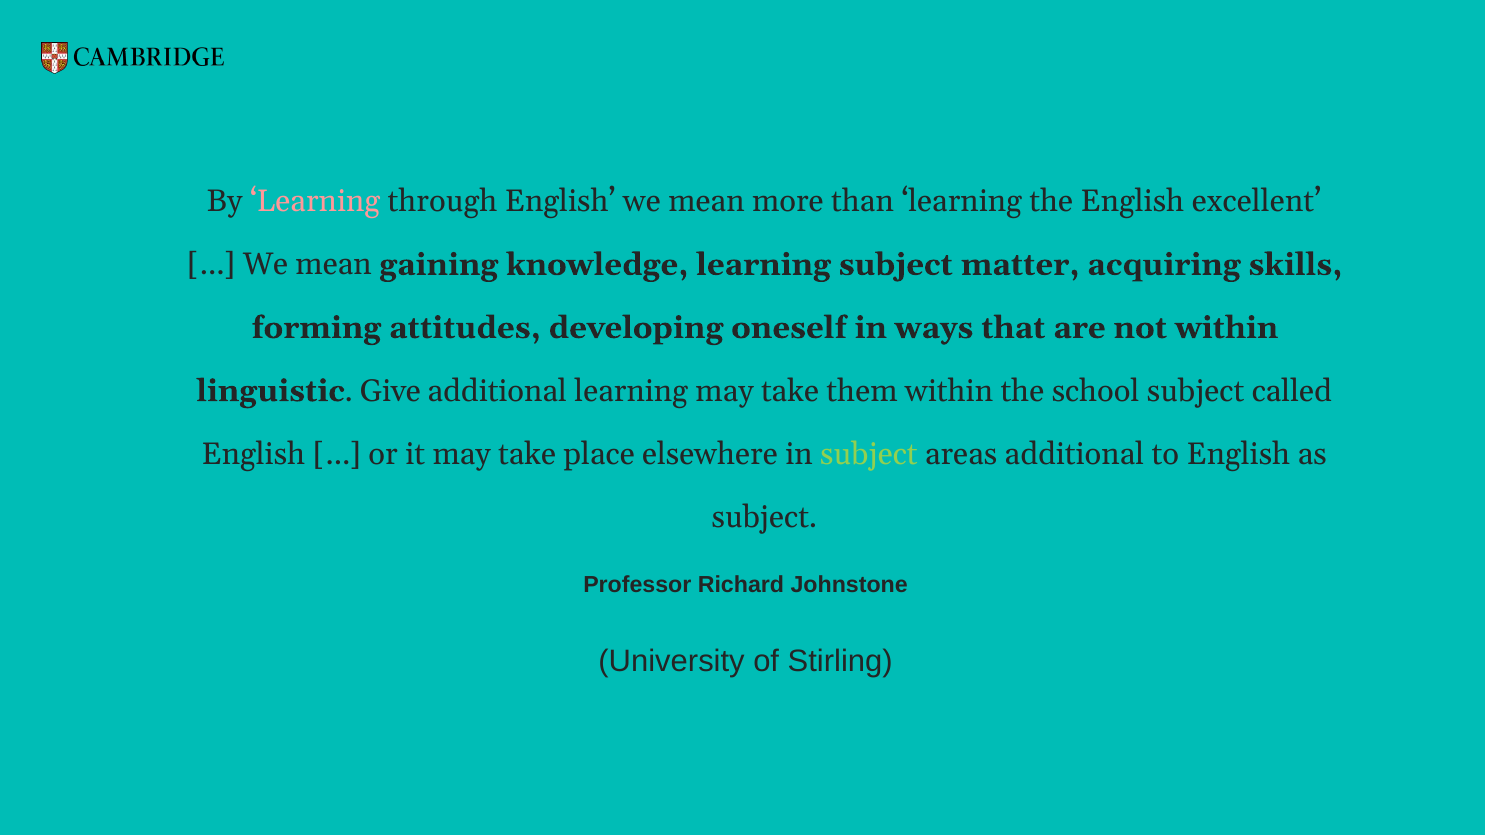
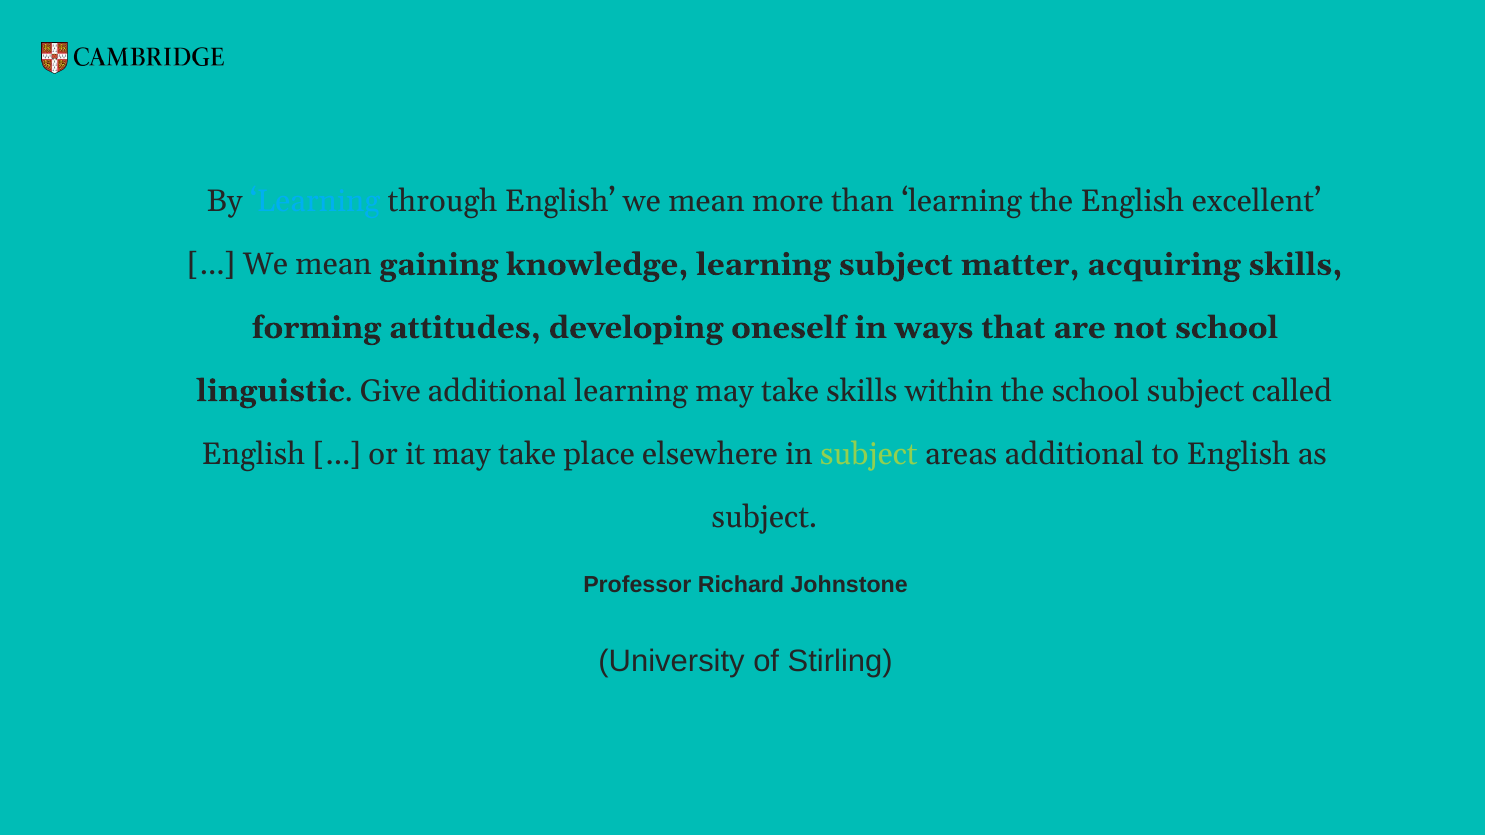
Learning colour: pink -> light blue (315, 201)
not within: within -> school (1227, 328)
take them: them -> skills (862, 391)
